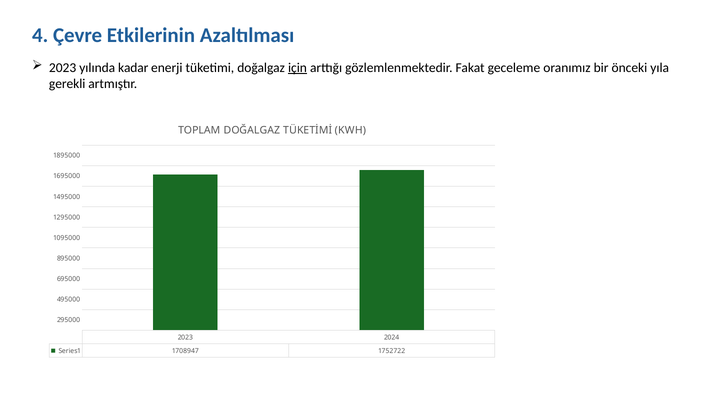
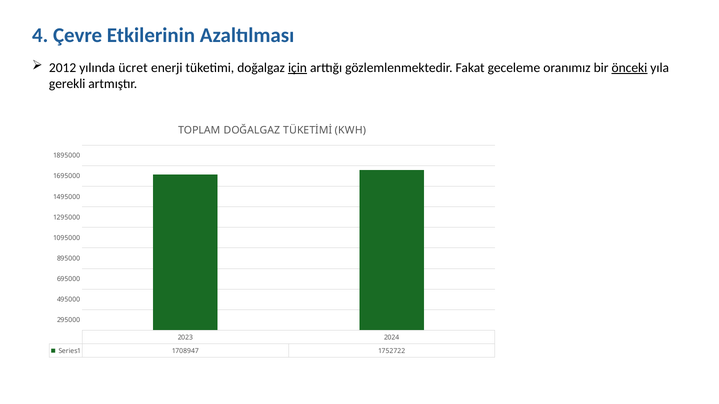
2023: 2023 -> 2012 (63, 68)
kadar: kadar -> ücret (133, 68)
önceki underline: none -> present (629, 68)
